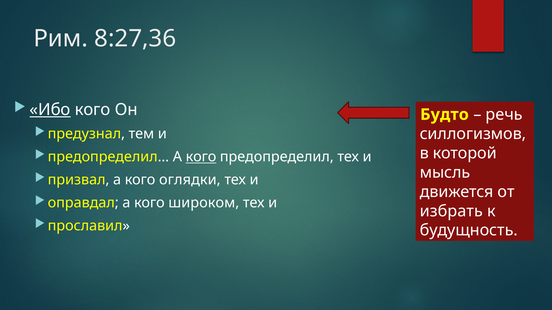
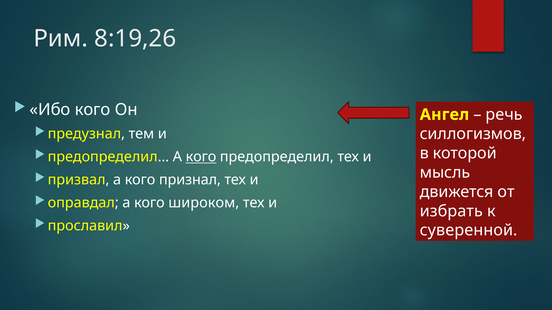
8:27,36: 8:27,36 -> 8:19,26 (135, 39)
Ибо underline: present -> none (50, 110)
Будто: Будто -> Ангел (444, 115)
оглядки: оглядки -> признал (190, 180)
будущность: будущность -> суверенной (469, 231)
